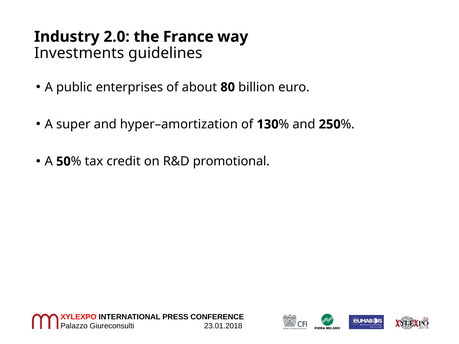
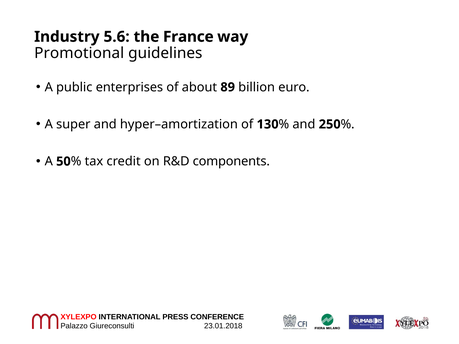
2.0: 2.0 -> 5.6 (117, 37)
Investments: Investments -> Promotional (79, 53)
80: 80 -> 89 (228, 87)
promotional: promotional -> components (231, 162)
